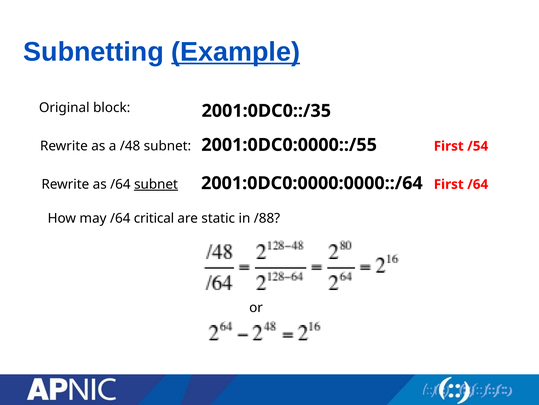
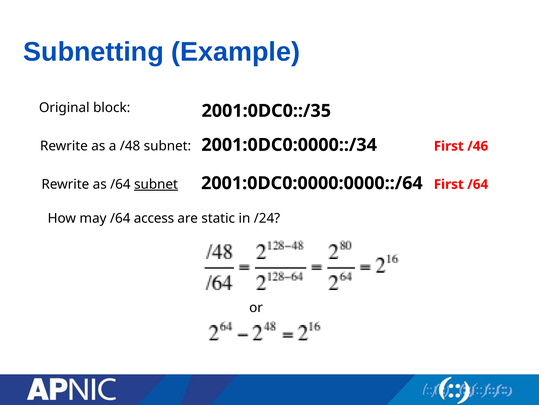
Example underline: present -> none (236, 52)
2001:0DC0:0000::/55: 2001:0DC0:0000::/55 -> 2001:0DC0:0000::/34 (289, 145)
/54: /54 -> /46 (478, 146)
critical: critical -> access (154, 218)
/88: /88 -> /24 (267, 218)
